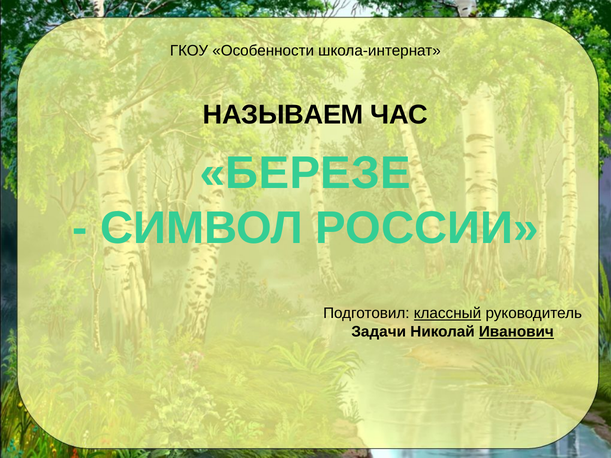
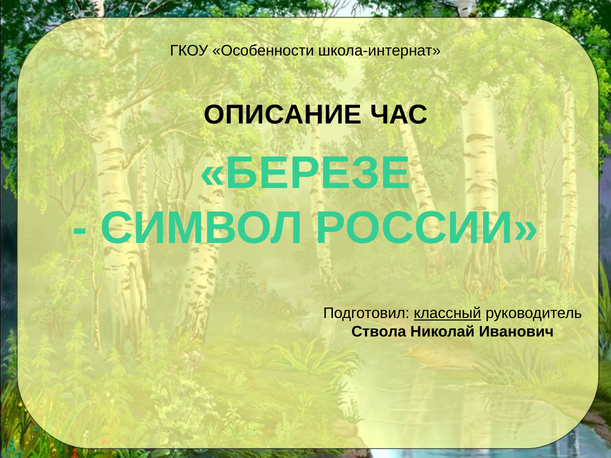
НАЗЫВАЕМ: НАЗЫВАЕМ -> ОПИСАНИЕ (283, 115)
Задачи: Задачи -> Ствола (379, 332)
Иванович underline: present -> none (516, 332)
